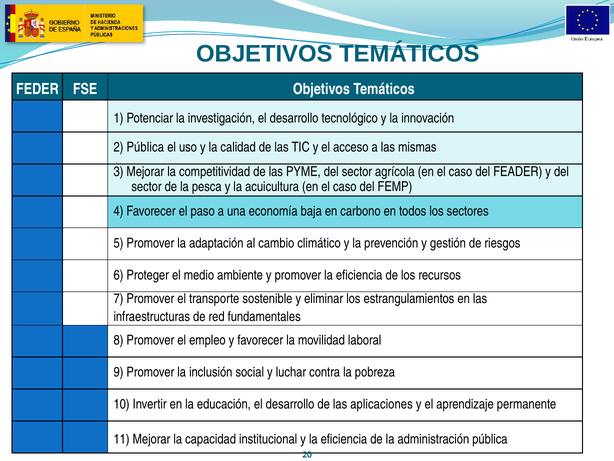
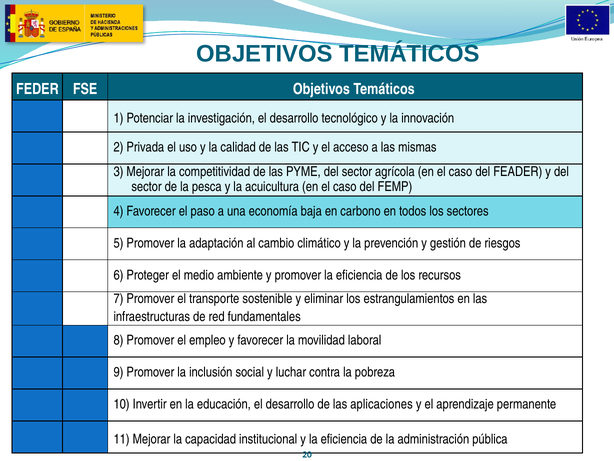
2 Pública: Pública -> Privada (145, 147)
